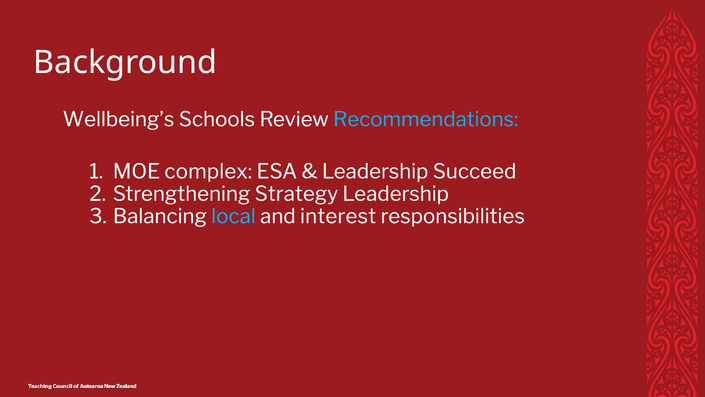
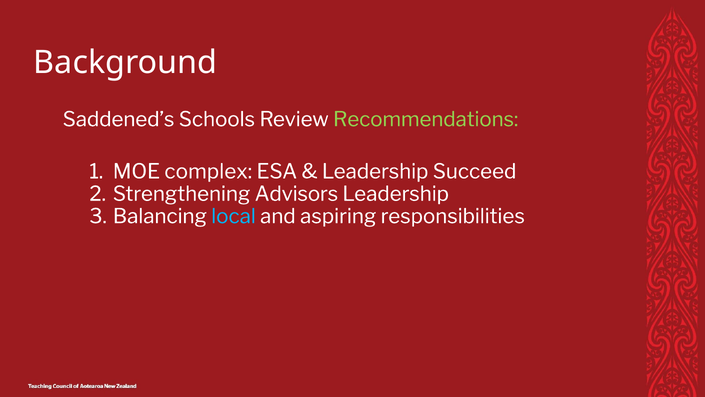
Wellbeing’s: Wellbeing’s -> Saddened’s (119, 119)
Recommendations colour: light blue -> light green (426, 119)
Strategy: Strategy -> Advisors (296, 194)
interest: interest -> aspiring (338, 216)
